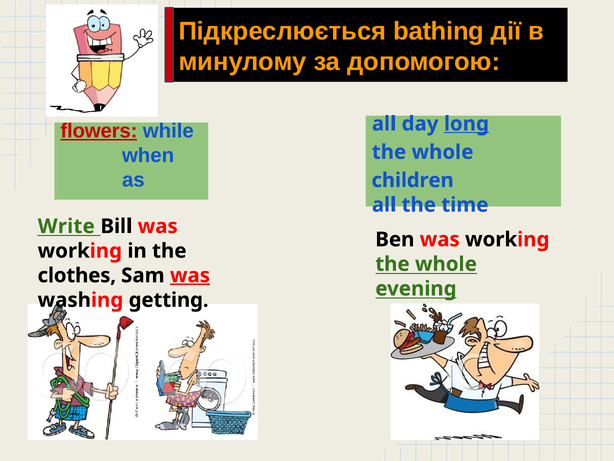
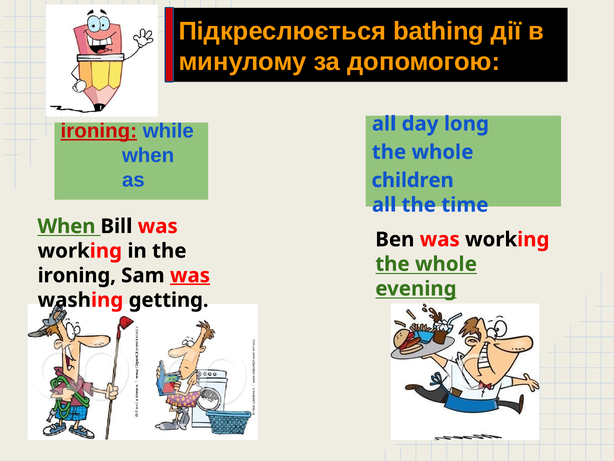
long underline: present -> none (466, 124)
flowers: flowers -> ironing (99, 131)
Write: Write -> When (66, 226)
clothes: clothes -> ironing (77, 275)
